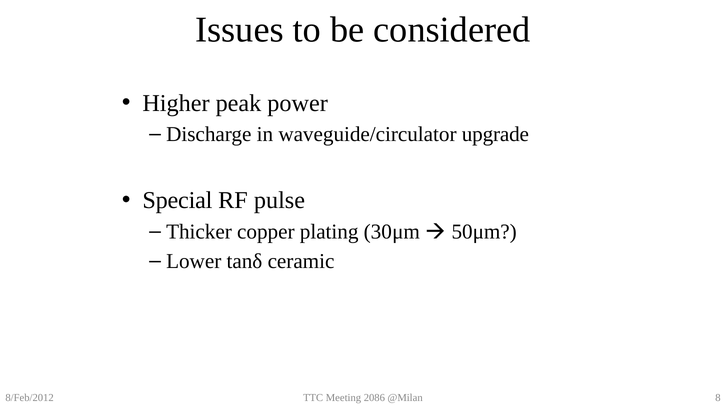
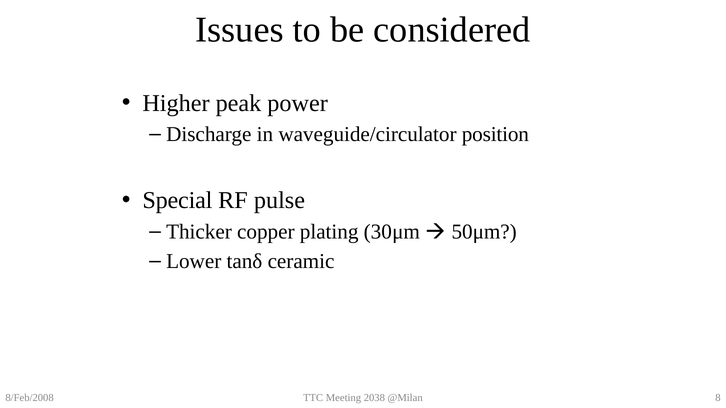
upgrade: upgrade -> position (495, 134)
8/Feb/2012: 8/Feb/2012 -> 8/Feb/2008 (30, 398)
2086: 2086 -> 2038 (374, 398)
